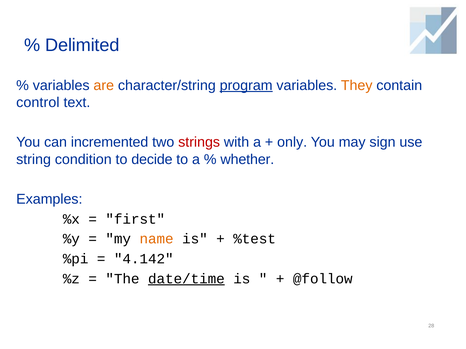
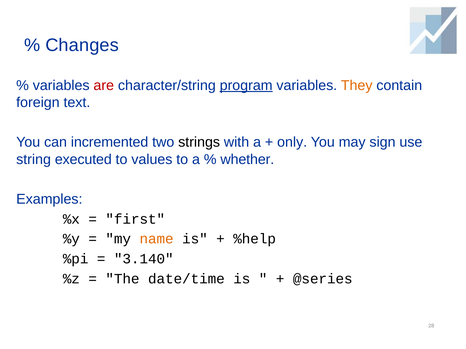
Delimited: Delimited -> Changes (82, 45)
are colour: orange -> red (104, 86)
control: control -> foreign (38, 103)
strings colour: red -> black (199, 142)
condition: condition -> executed (83, 160)
decide: decide -> values (152, 160)
%test: %test -> %help (255, 239)
4.142: 4.142 -> 3.140 (144, 259)
date/time underline: present -> none (186, 279)
@follow: @follow -> @series (323, 279)
